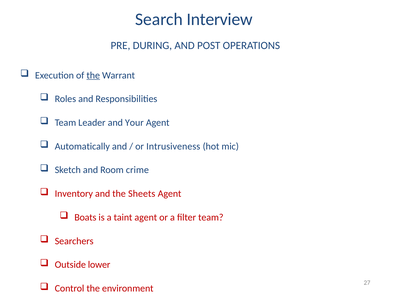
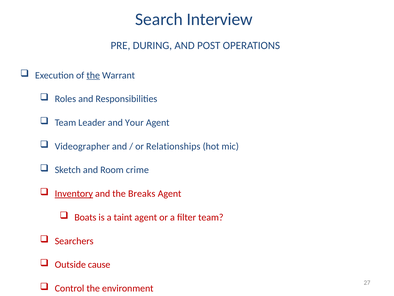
Automatically: Automatically -> Videographer (82, 146)
Intrusiveness: Intrusiveness -> Relationships (173, 146)
Inventory underline: none -> present (74, 193)
Sheets: Sheets -> Breaks (142, 193)
lower: lower -> cause (99, 264)
